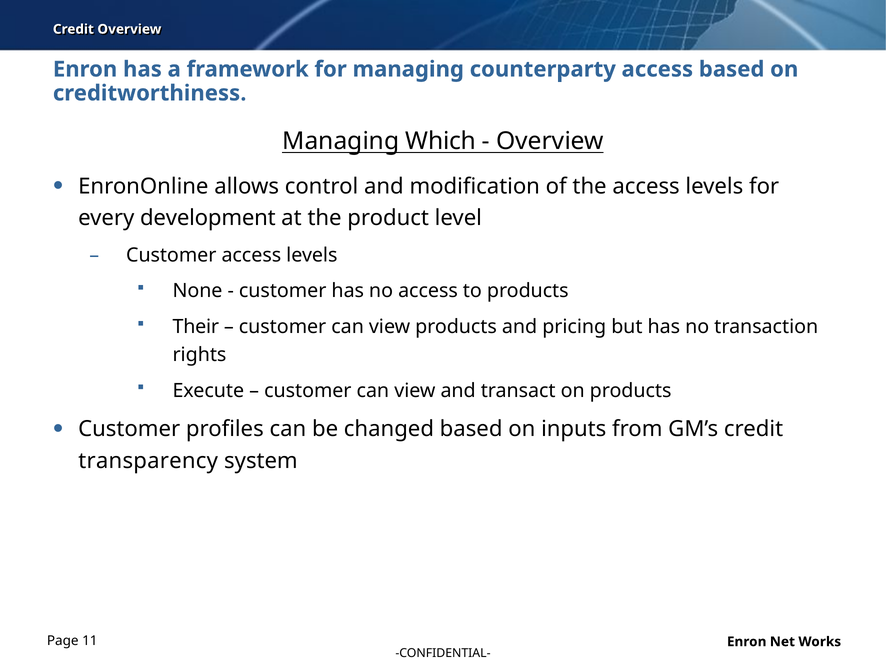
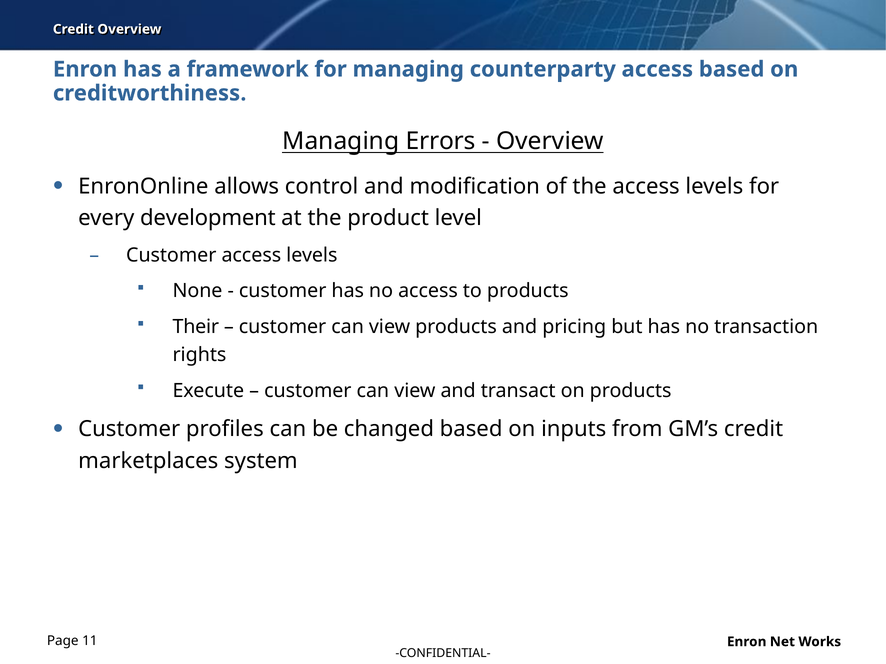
Which: Which -> Errors (441, 141)
transparency: transparency -> marketplaces (148, 461)
